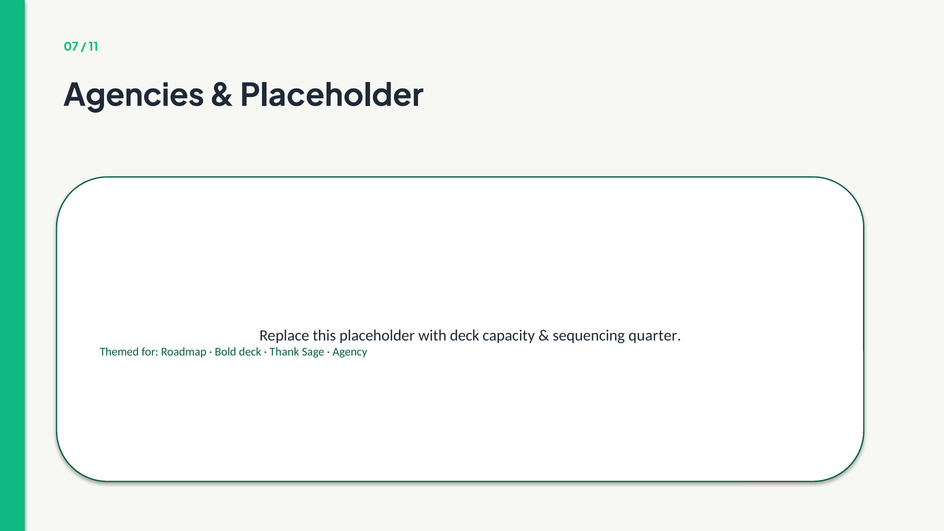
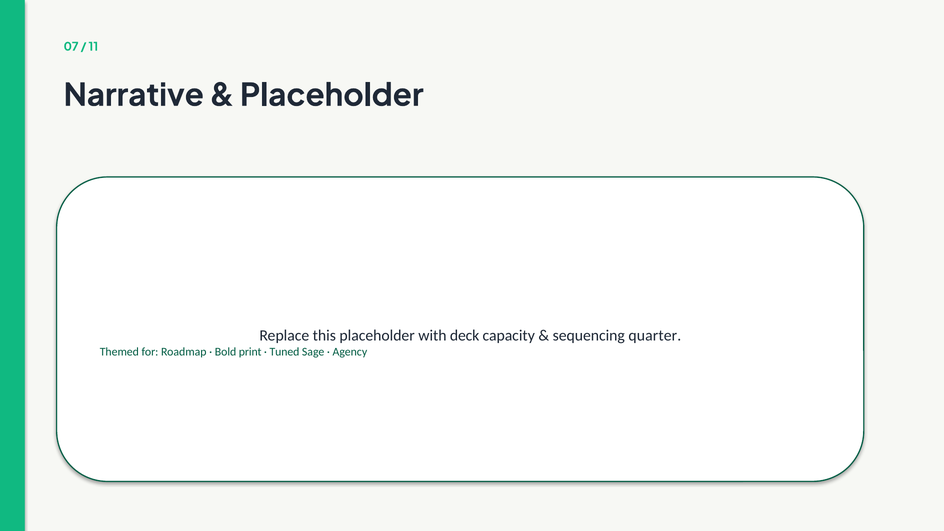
Agencies: Agencies -> Narrative (134, 95)
Bold deck: deck -> print (250, 352)
Thank: Thank -> Tuned (284, 352)
